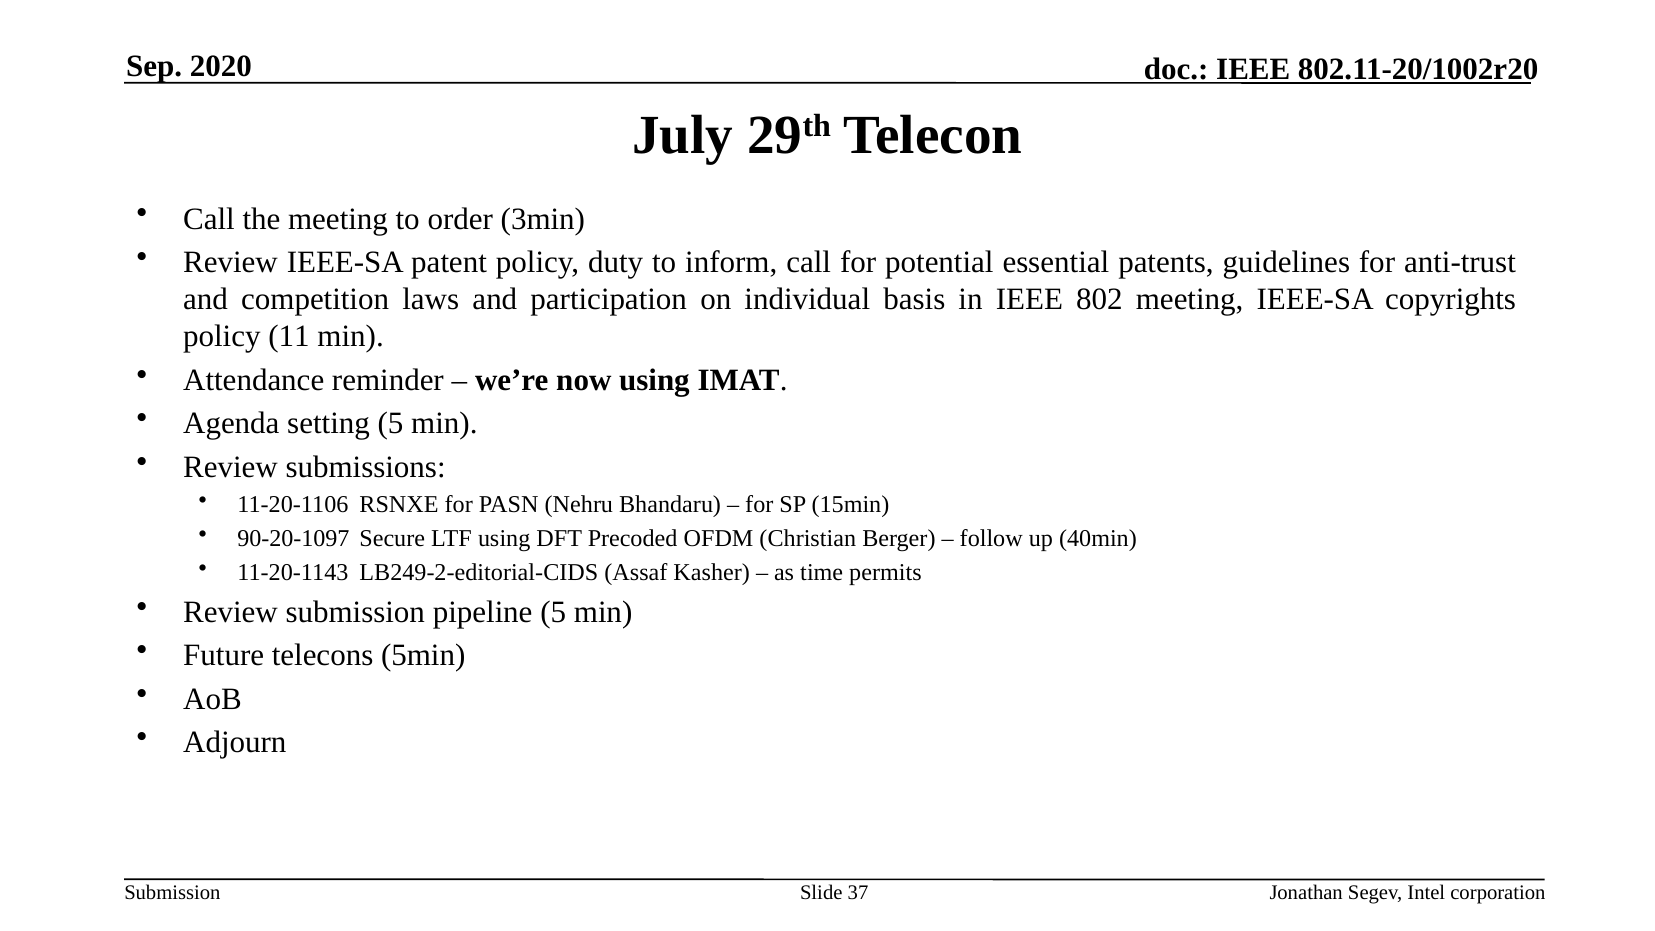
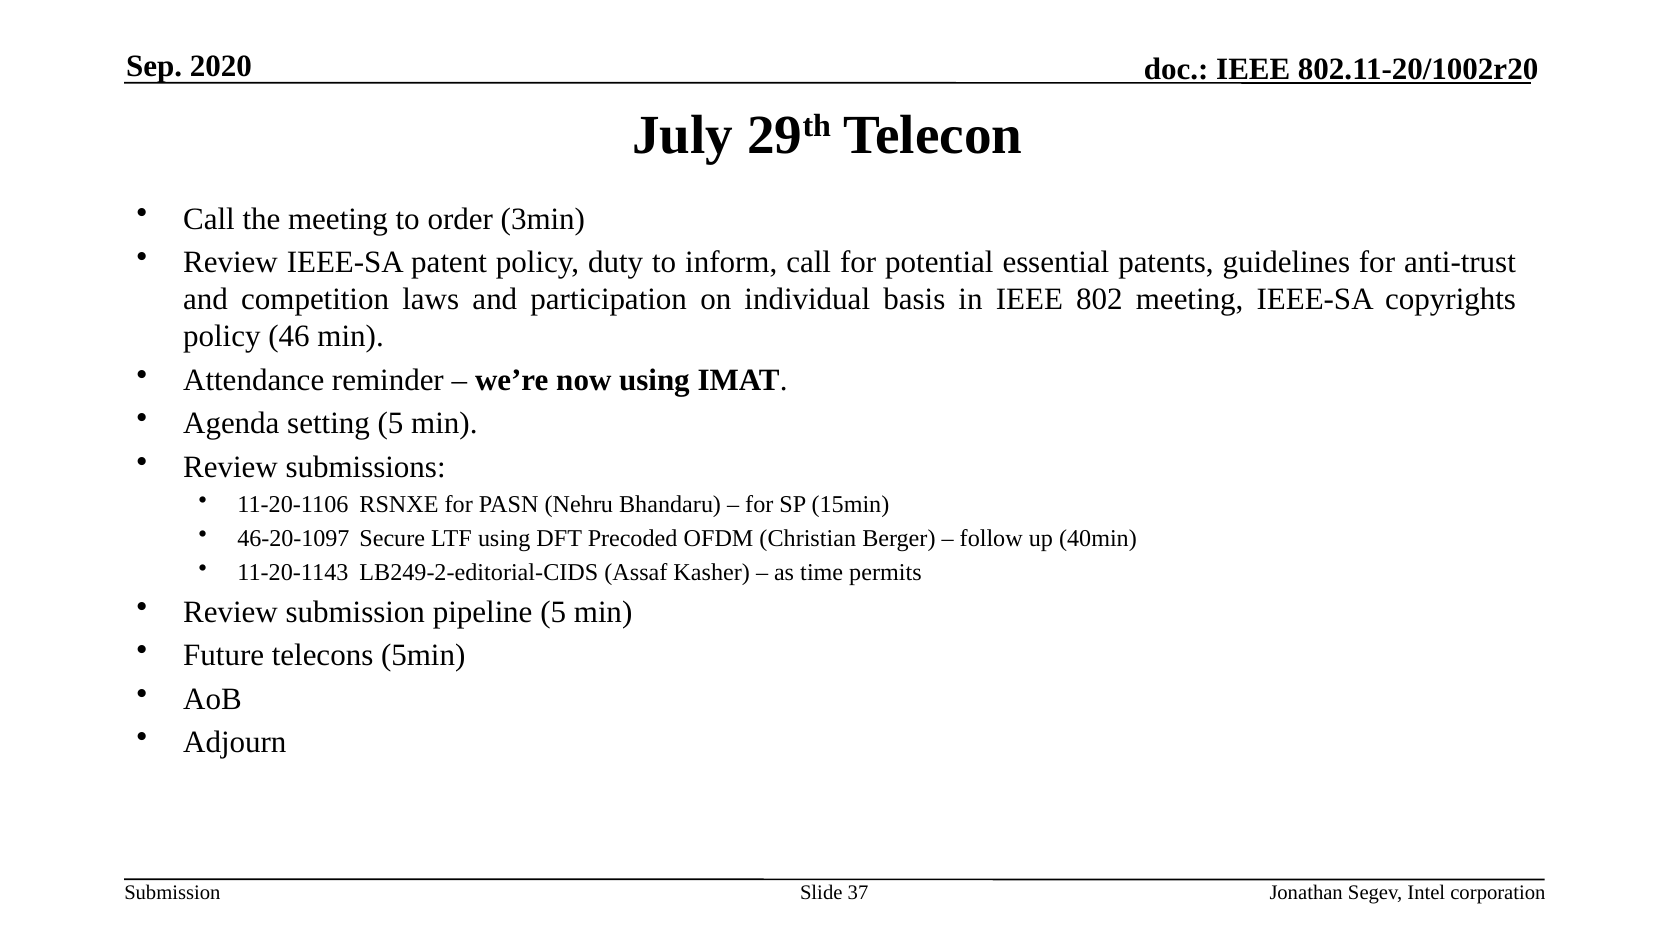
11: 11 -> 46 (289, 337)
90-20-1097: 90-20-1097 -> 46-20-1097 (293, 538)
